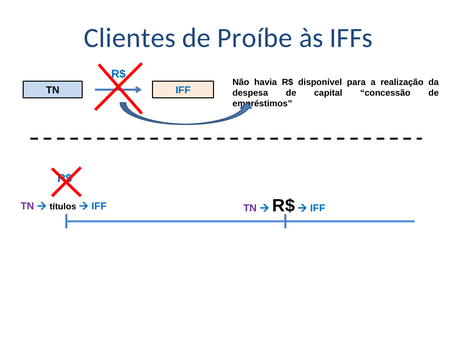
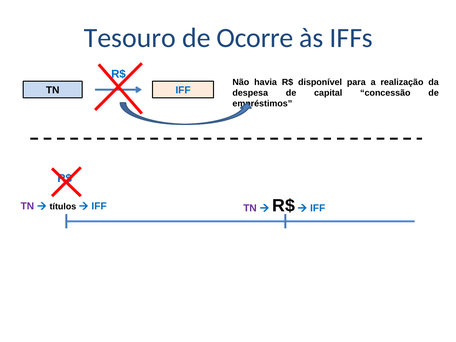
Clientes: Clientes -> Tesouro (130, 38)
Proíbe: Proíbe -> Ocorre (255, 38)
